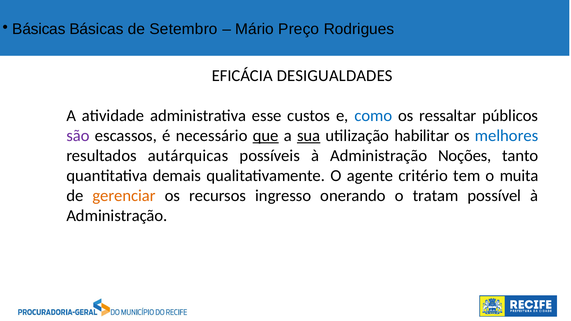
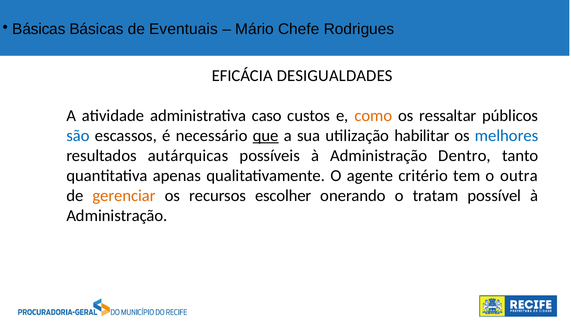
Setembro: Setembro -> Eventuais (184, 29)
Preço: Preço -> Chefe (299, 29)
esse: esse -> caso (267, 116)
como colour: blue -> orange (373, 116)
são colour: purple -> blue (78, 136)
sua underline: present -> none (309, 136)
Noções: Noções -> Dentro (465, 156)
demais: demais -> apenas (177, 176)
muita: muita -> outra (519, 176)
ingresso: ingresso -> escolher (283, 196)
